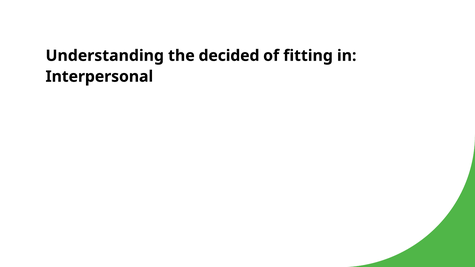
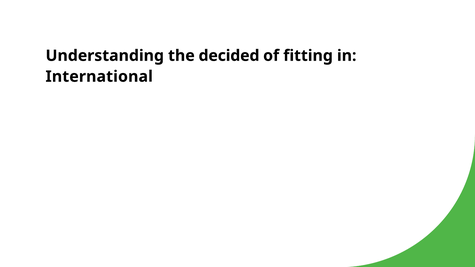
Interpersonal: Interpersonal -> International (99, 77)
